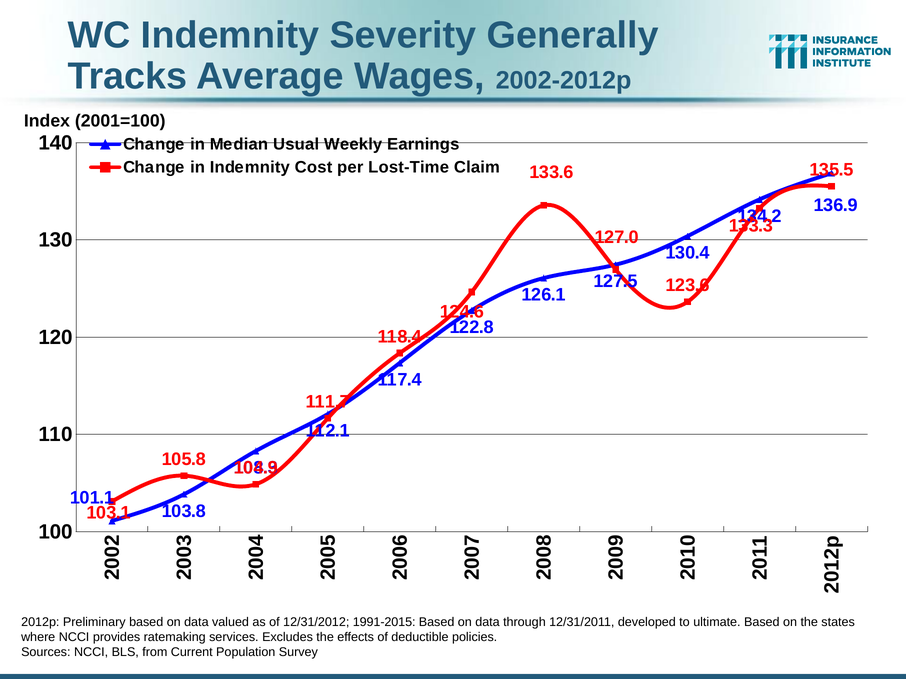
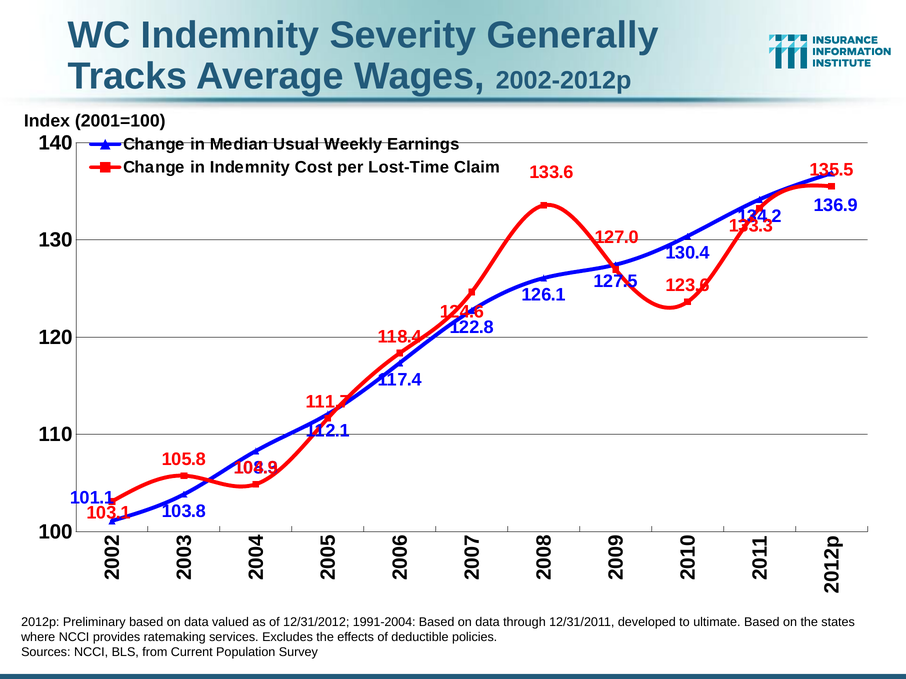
1991-2015: 1991-2015 -> 1991-2004 (384, 622)
